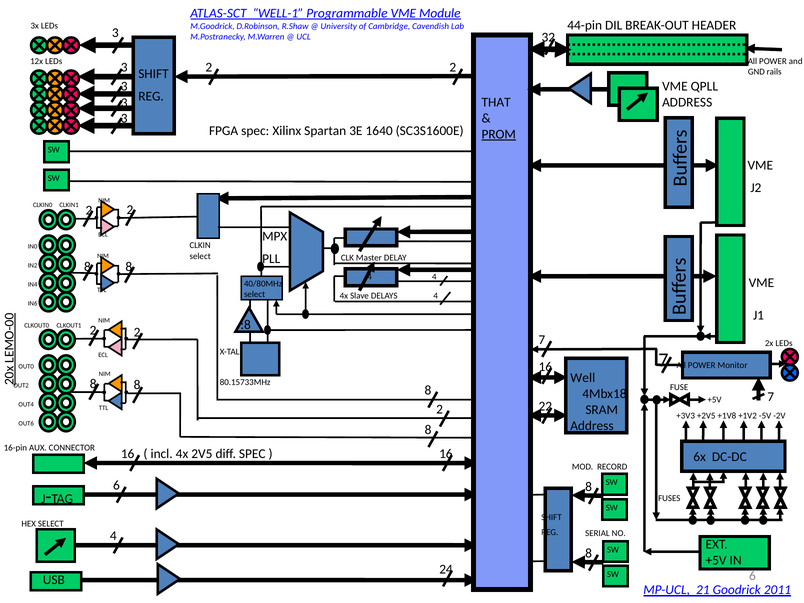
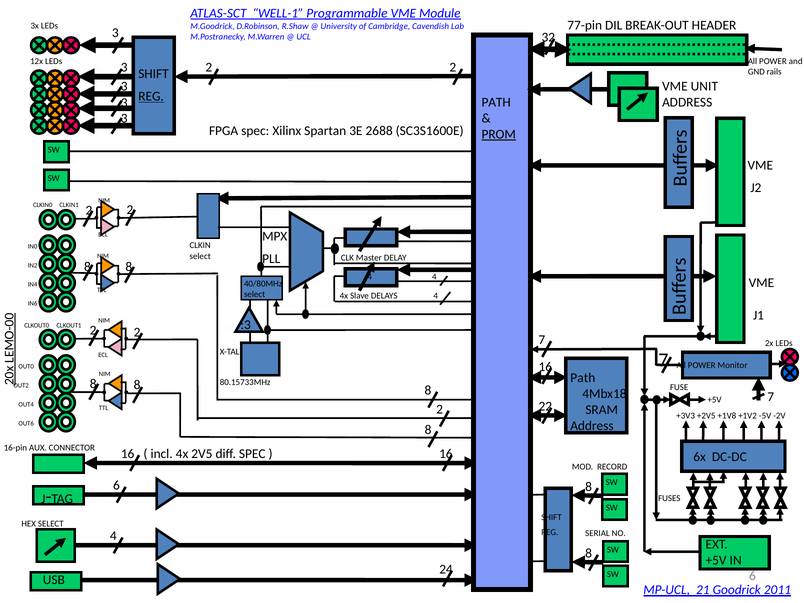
44-pin: 44-pin -> 77-pin (585, 25)
QPLL: QPLL -> UNIT (704, 86)
REG underline: none -> present (151, 97)
THAT: THAT -> PATH (496, 102)
1640: 1640 -> 2688 (379, 131)
:8: :8 -> :3 (246, 325)
Well: Well -> Path (583, 378)
